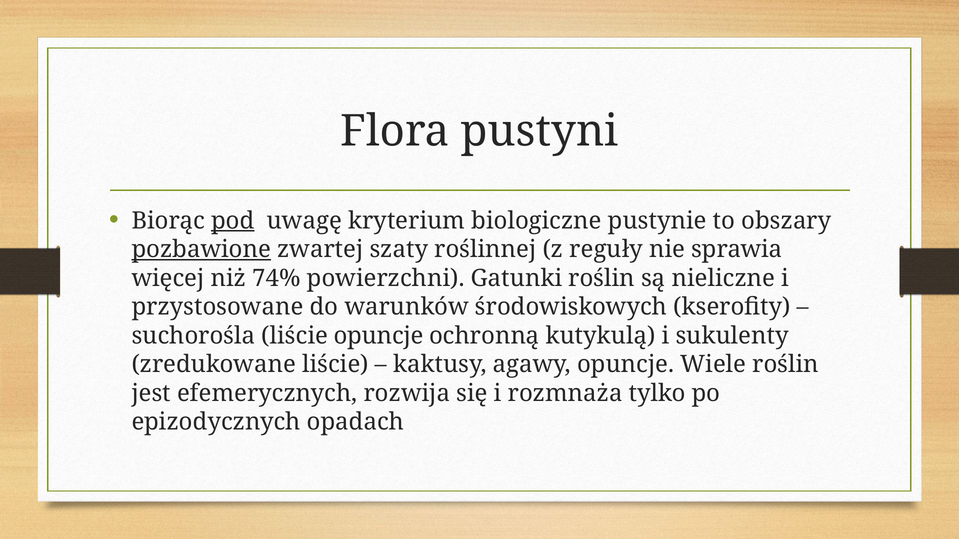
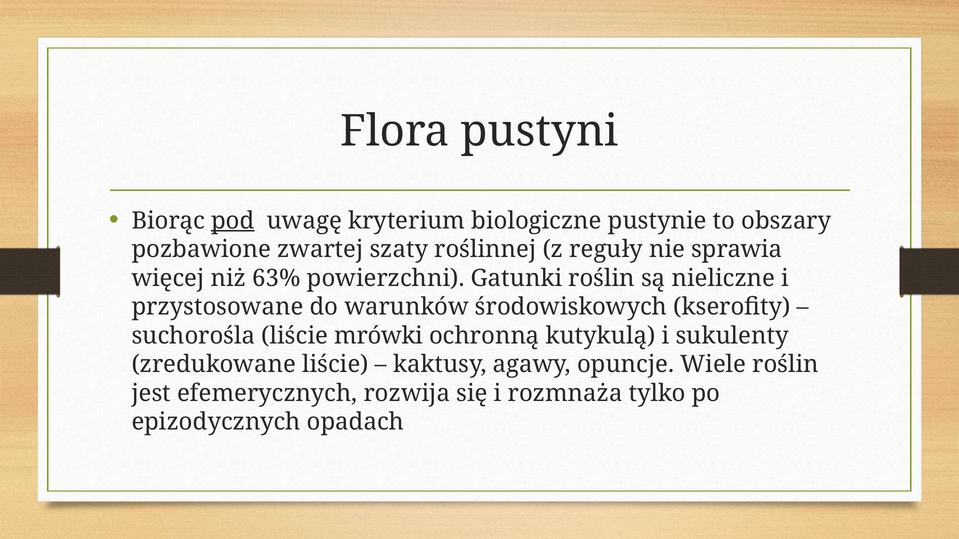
pozbawione underline: present -> none (201, 250)
74%: 74% -> 63% (277, 278)
liście opuncje: opuncje -> mrówki (379, 336)
